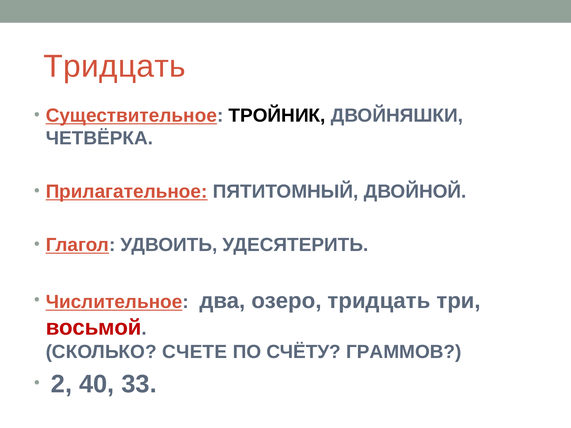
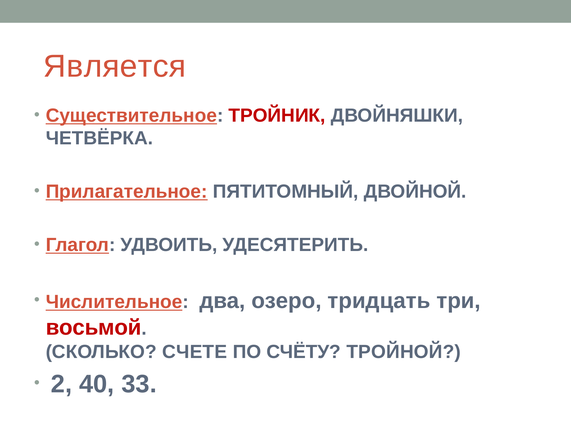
Тридцать: Тридцать -> Является (115, 66)
ТРОЙНИК colour: black -> red (277, 116)
ГРАММОВ: ГРАММОВ -> ТРОЙНОЙ (404, 352)
